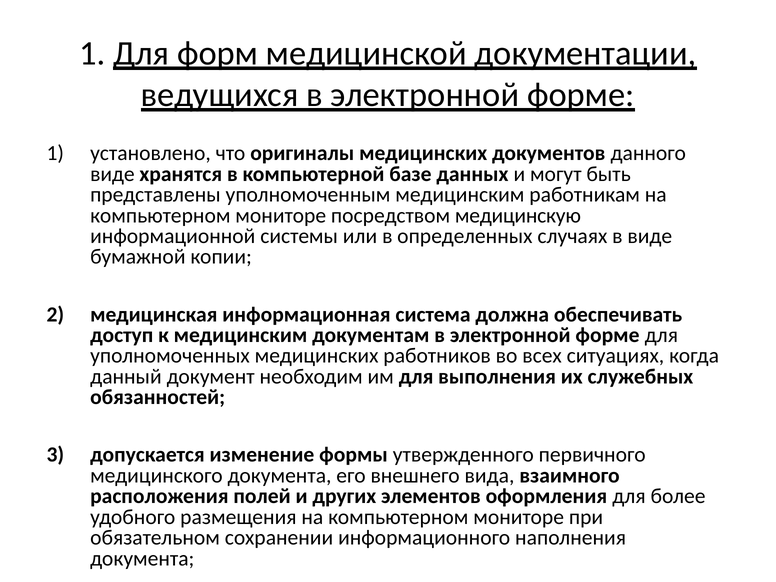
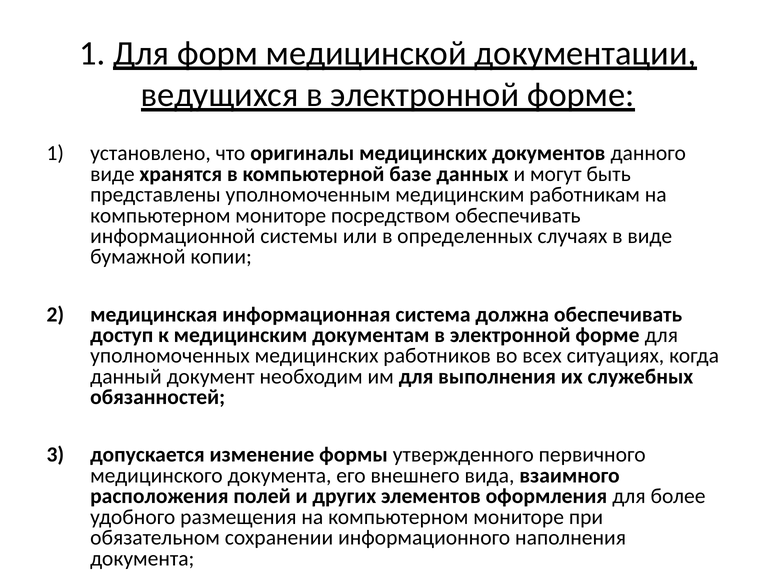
посредством медицинскую: медицинскую -> обеспечивать (518, 215)
